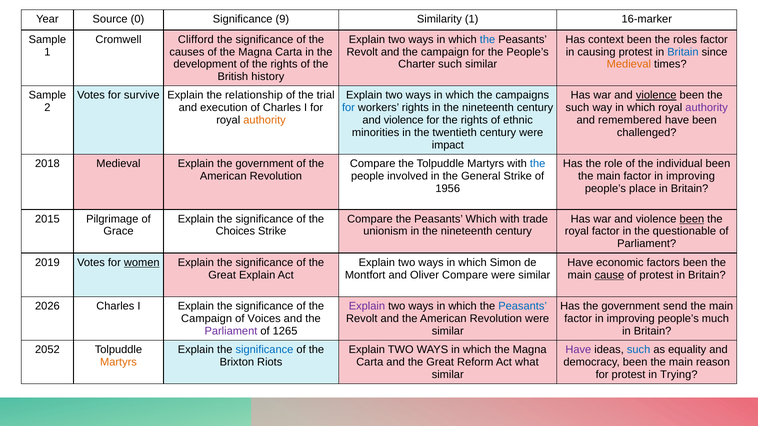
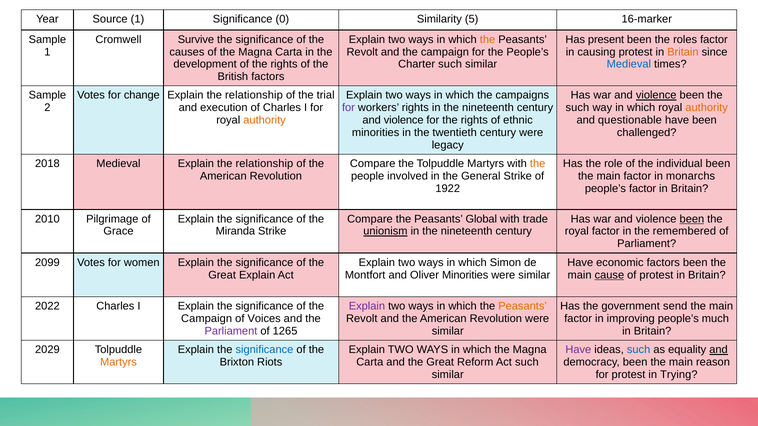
Source 0: 0 -> 1 (137, 19)
9: 9 -> 0 (282, 19)
Similarity 1: 1 -> 5 (472, 19)
Clifford: Clifford -> Survive (196, 40)
the colour: blue -> orange (488, 40)
context: context -> present (606, 40)
Britain colour: blue -> orange (683, 52)
Medieval colour: orange -> blue (629, 64)
British history: history -> factors (268, 77)
survive: survive -> change (142, 95)
for colour: blue -> purple (348, 108)
authority colour: purple -> orange (707, 108)
remembered: remembered -> questionable (630, 120)
impact: impact -> legacy (448, 145)
government: government -> relationship (264, 164)
the colour: blue -> orange (538, 164)
improving: improving -> monarchs (691, 176)
1956: 1956 -> 1922 (448, 189)
people’s place: place -> factor (643, 189)
2015: 2015 -> 2010 (47, 219)
Peasants Which: Which -> Global (481, 219)
Choices: Choices -> Miranda (235, 232)
unionism underline: none -> present (385, 232)
questionable: questionable -> remembered (684, 232)
2019: 2019 -> 2099 (47, 263)
women underline: present -> none (142, 263)
Oliver Compare: Compare -> Minorities (465, 275)
2026: 2026 -> 2022 (47, 306)
Peasants colour: blue -> orange (523, 306)
2052: 2052 -> 2029 (47, 350)
and underline: none -> present (719, 350)
Act what: what -> such (527, 362)
